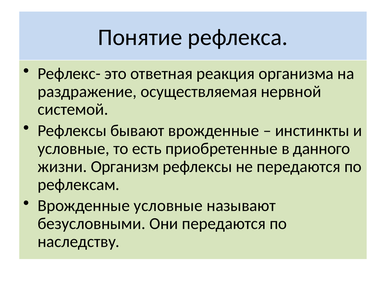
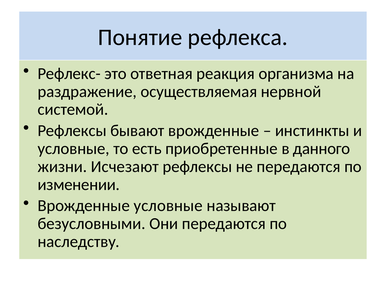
Организм: Организм -> Исчезают (125, 166)
рефлексам: рефлексам -> изменении (79, 184)
